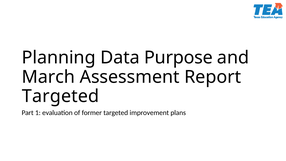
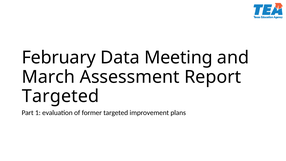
Planning: Planning -> February (59, 58)
Purpose: Purpose -> Meeting (178, 58)
